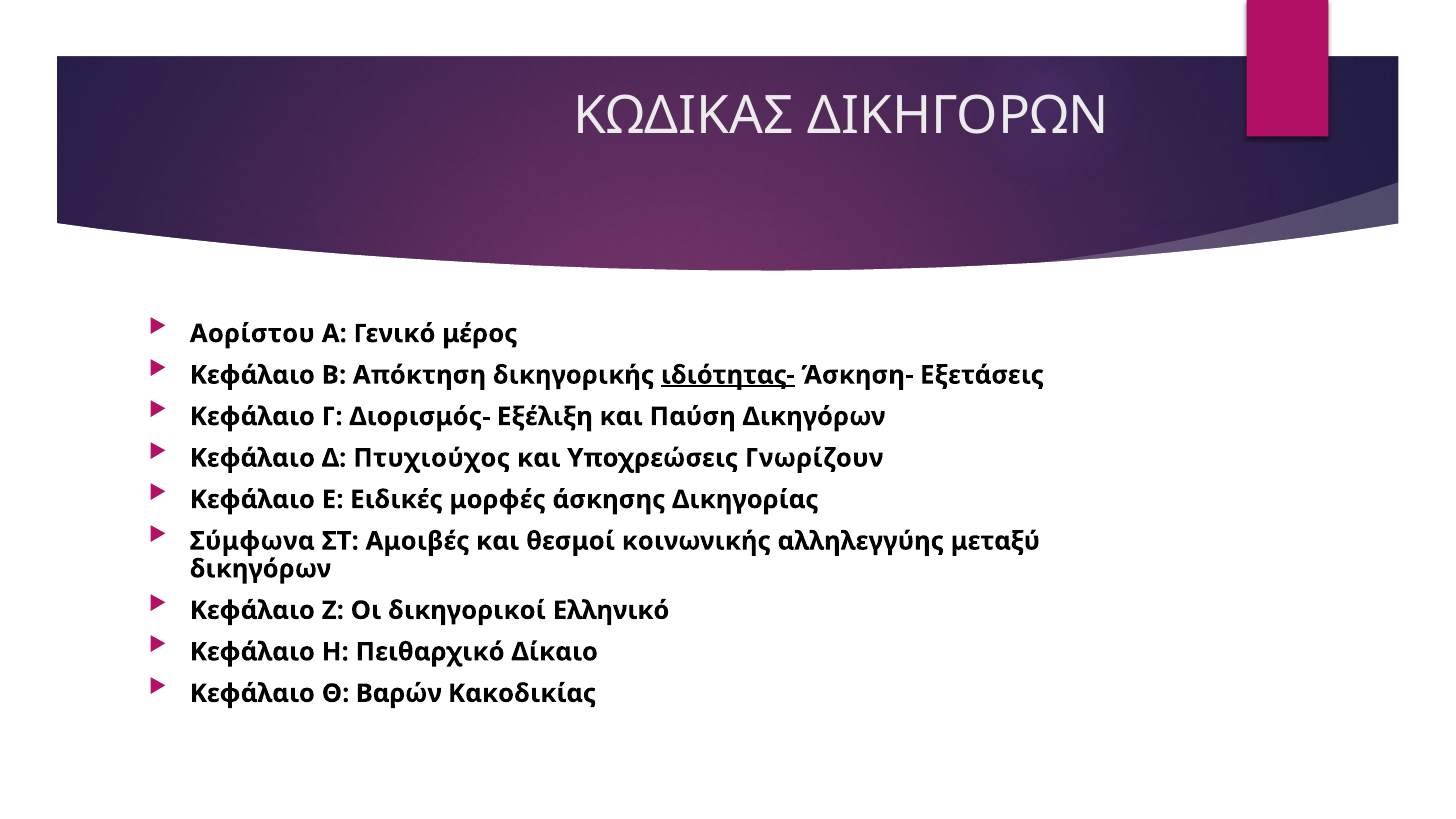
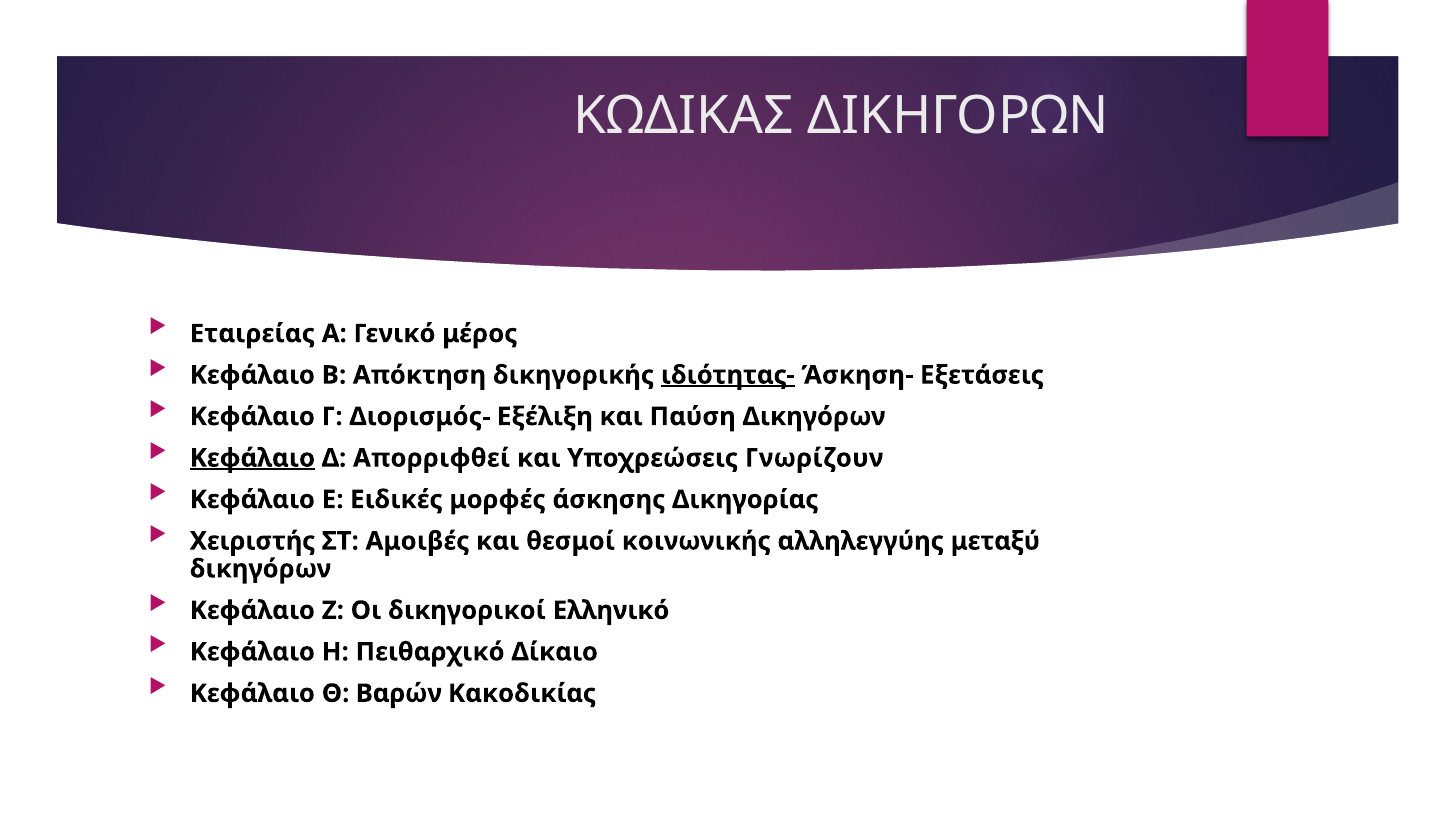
Αορίστου: Αορίστου -> Εταιρείας (252, 334)
Κεφάλαιο underline: none -> present (252, 458)
Πτυχιούχος: Πτυχιούχος -> Απορριφθεί (432, 458)
Σύμφωνα: Σύμφωνα -> Χειριστής (253, 541)
